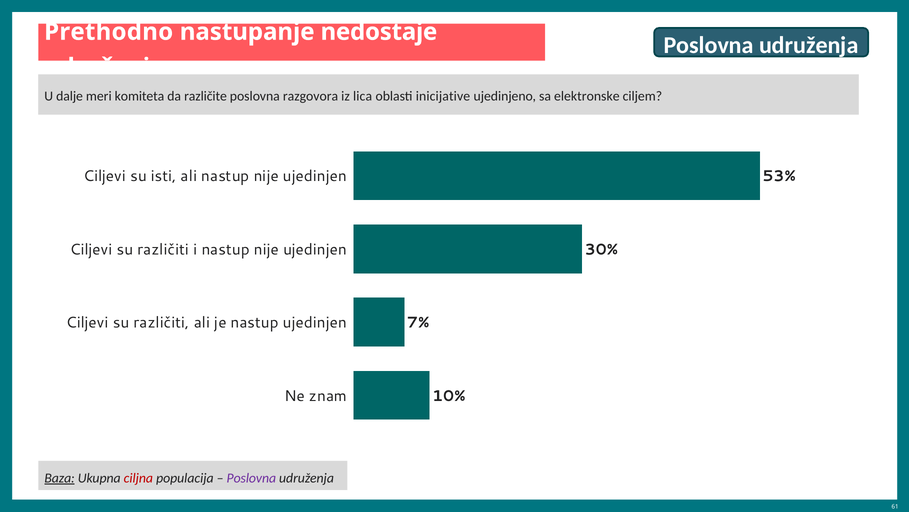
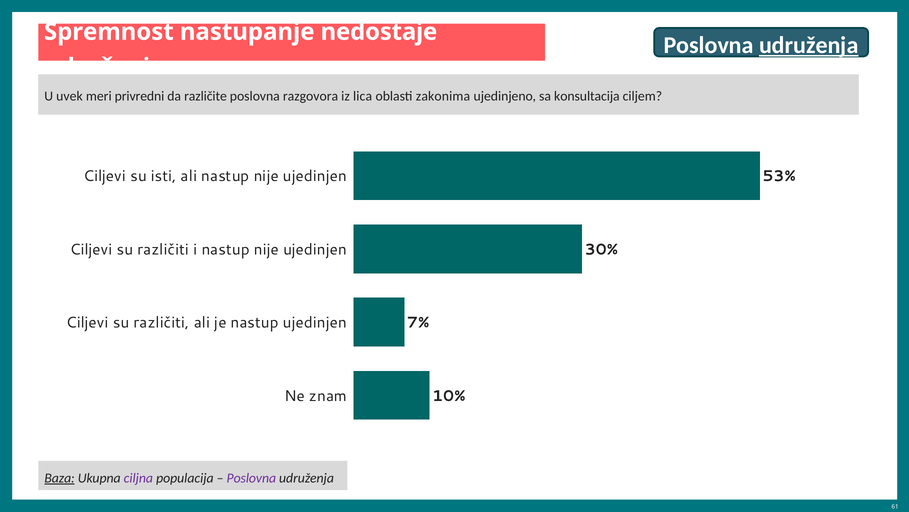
Prethodno: Prethodno -> Spremnost (109, 32)
udruženja underline: none -> present (809, 45)
dalje: dalje -> uvek (69, 96)
komiteta: komiteta -> privredni (140, 96)
inicijative: inicijative -> zakonima (443, 96)
elektronske: elektronske -> konsultacija (587, 96)
ciljna colour: red -> purple (138, 477)
